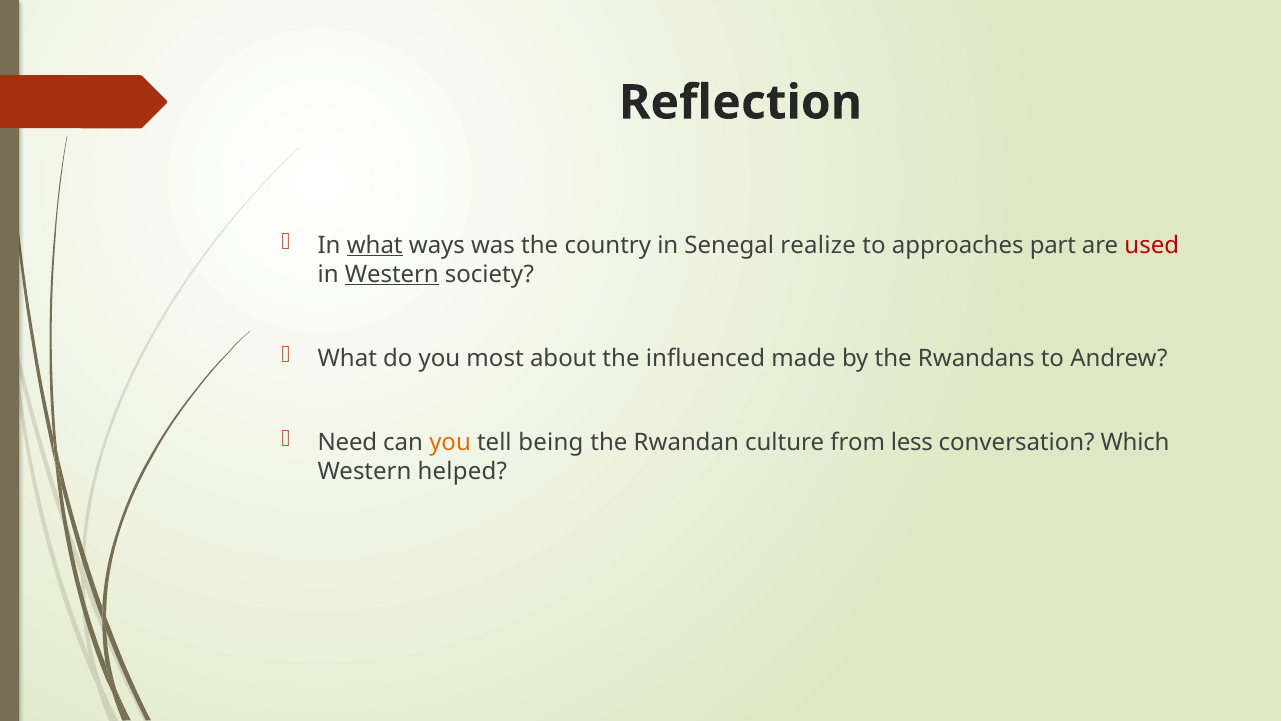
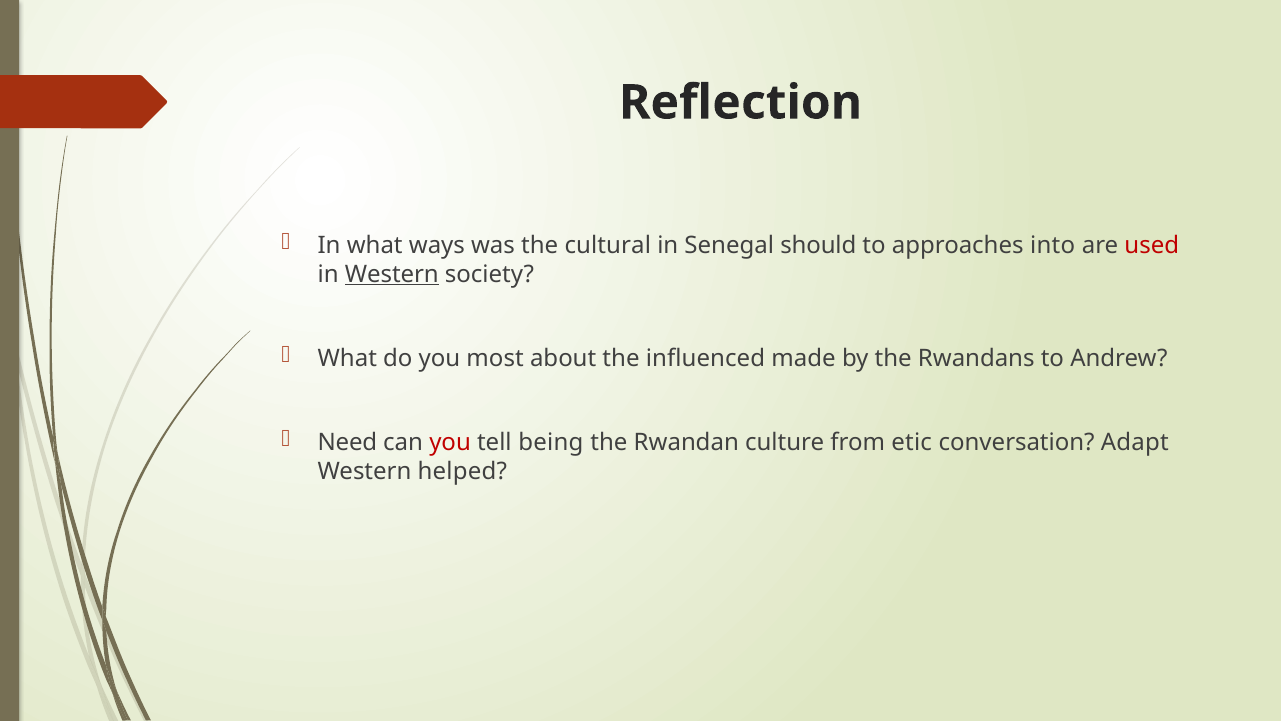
what underline: present -> none (375, 245)
country: country -> cultural (608, 245)
realize: realize -> should (818, 245)
part: part -> into (1053, 245)
you colour: orange -> red (450, 443)
less: less -> etic (912, 443)
Which: Which -> Adapt (1135, 443)
